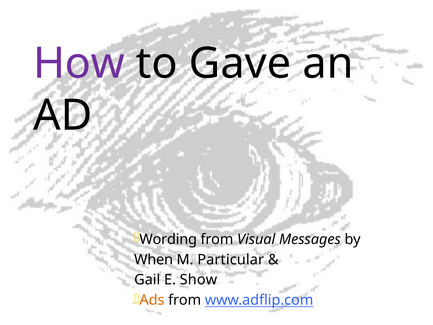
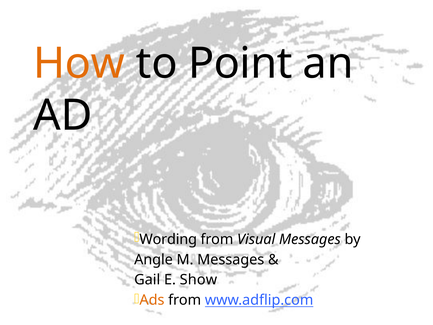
How colour: purple -> orange (79, 64)
Gave: Gave -> Point (240, 64)
When: When -> Angle (154, 259)
M Particular: Particular -> Messages (231, 259)
